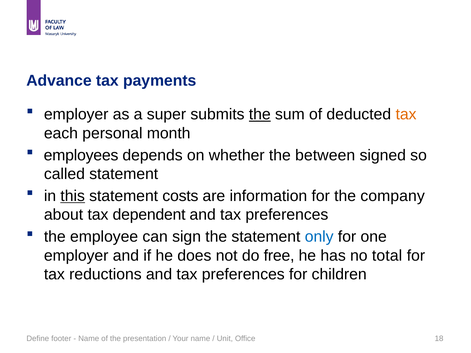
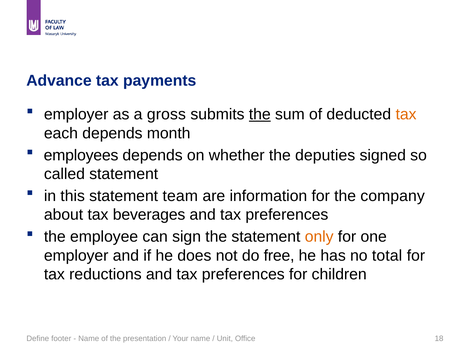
super: super -> gross (166, 114)
each personal: personal -> depends (112, 133)
between: between -> deputies (325, 155)
this underline: present -> none (73, 196)
costs: costs -> team (180, 196)
dependent: dependent -> beverages (149, 215)
only colour: blue -> orange (319, 237)
